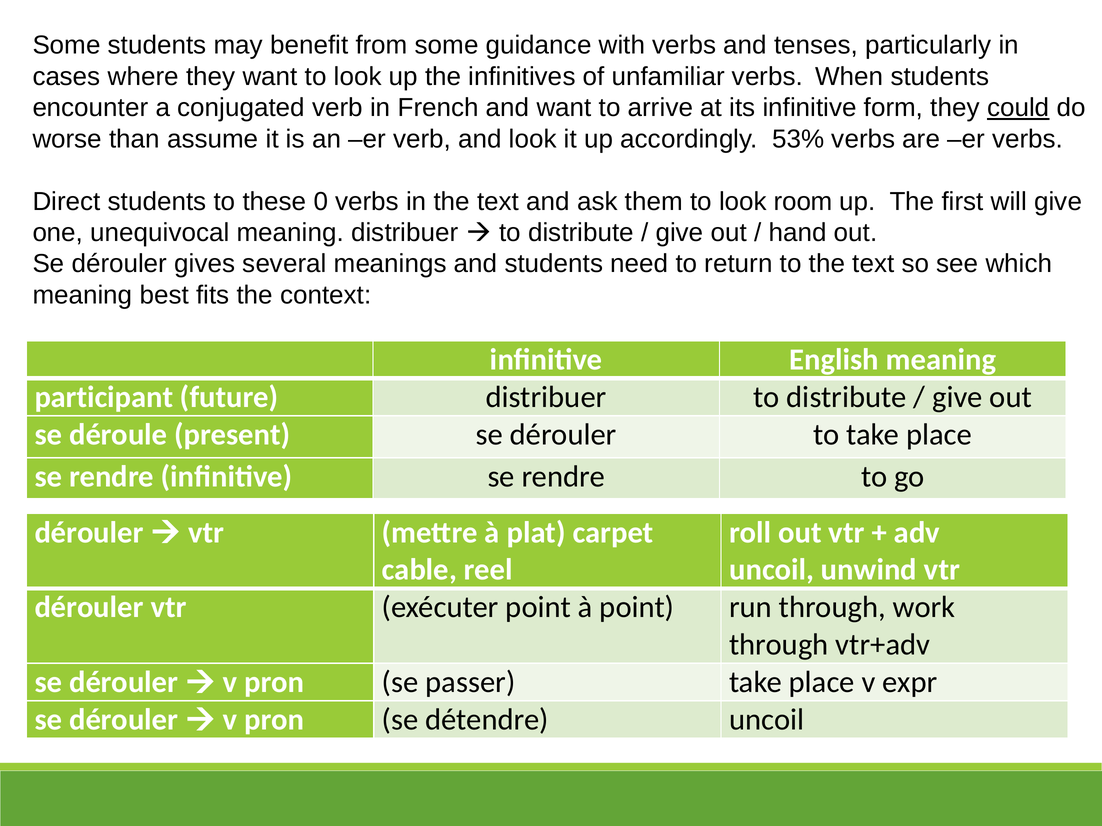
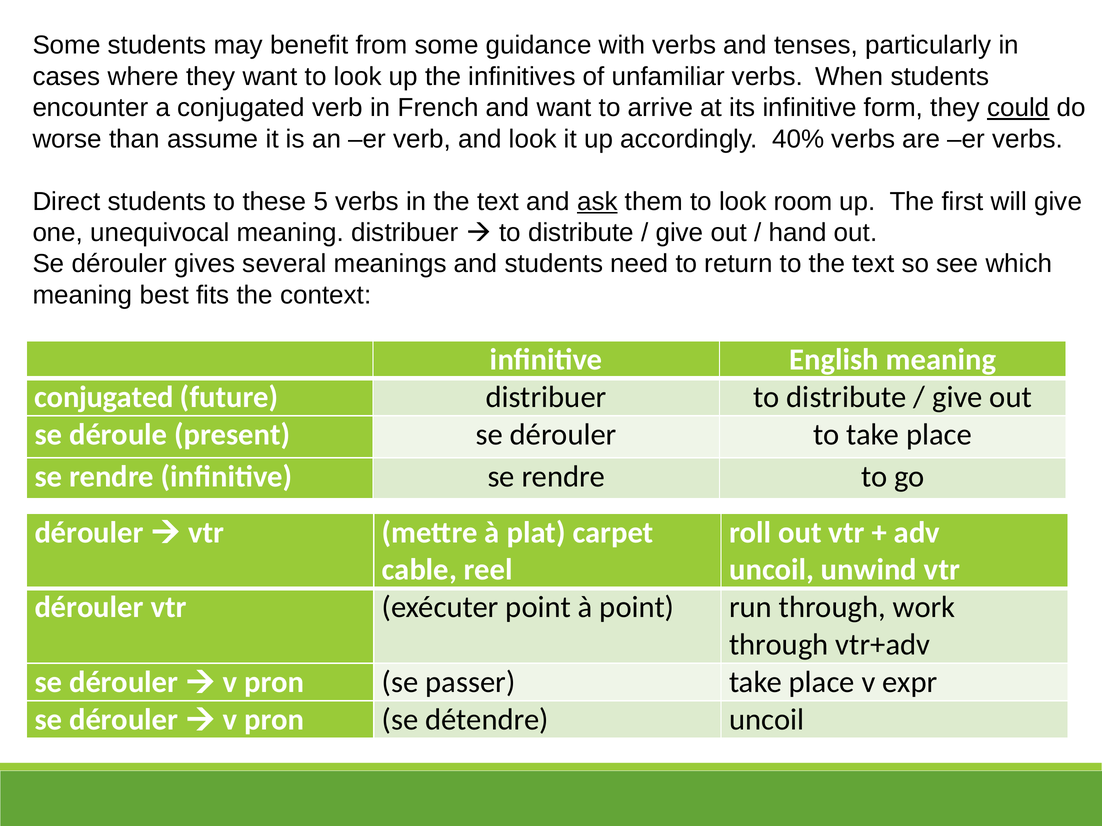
53%: 53% -> 40% (798, 139)
0: 0 -> 5 (321, 202)
ask underline: none -> present (597, 202)
participant: participant -> conjugated (104, 398)
